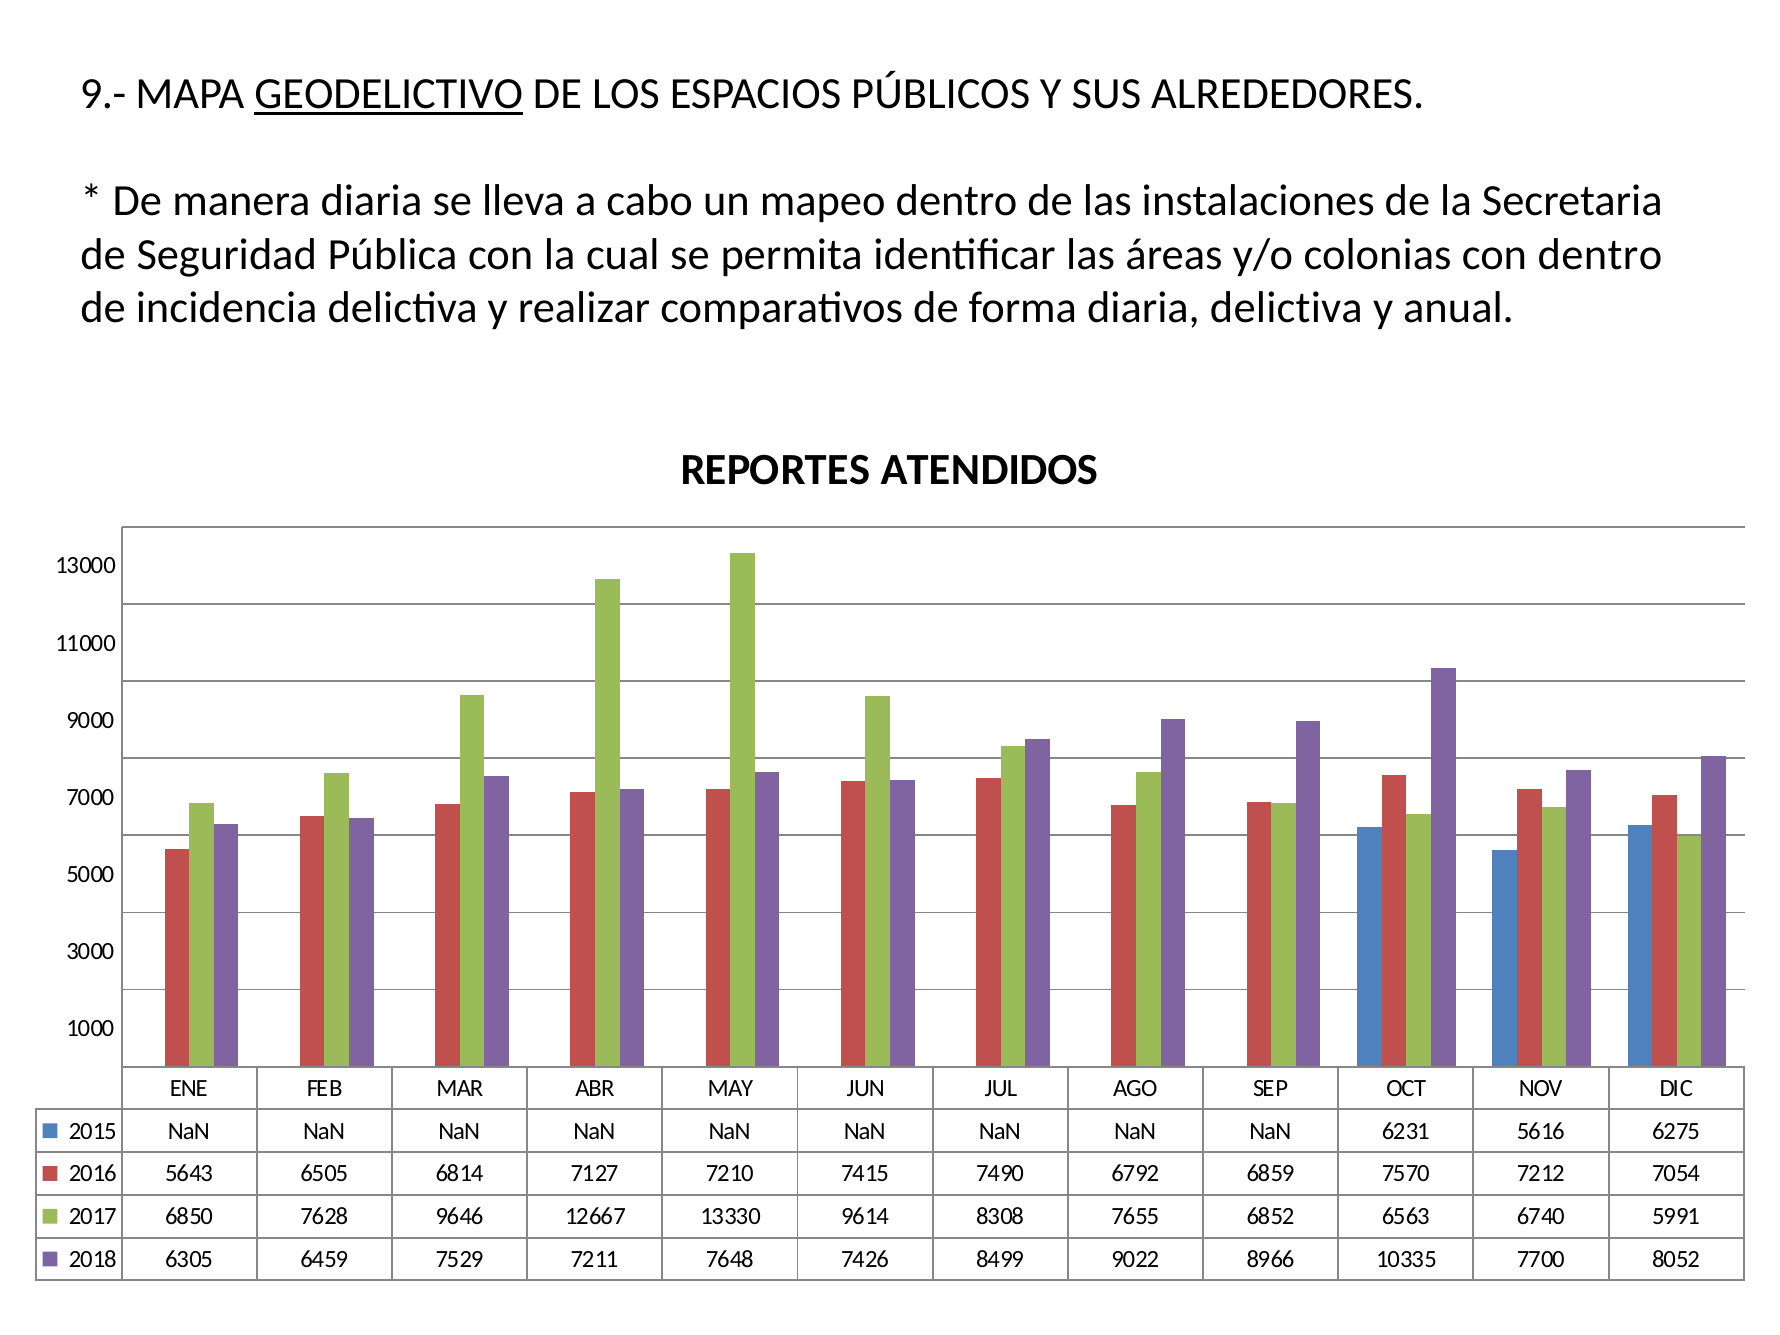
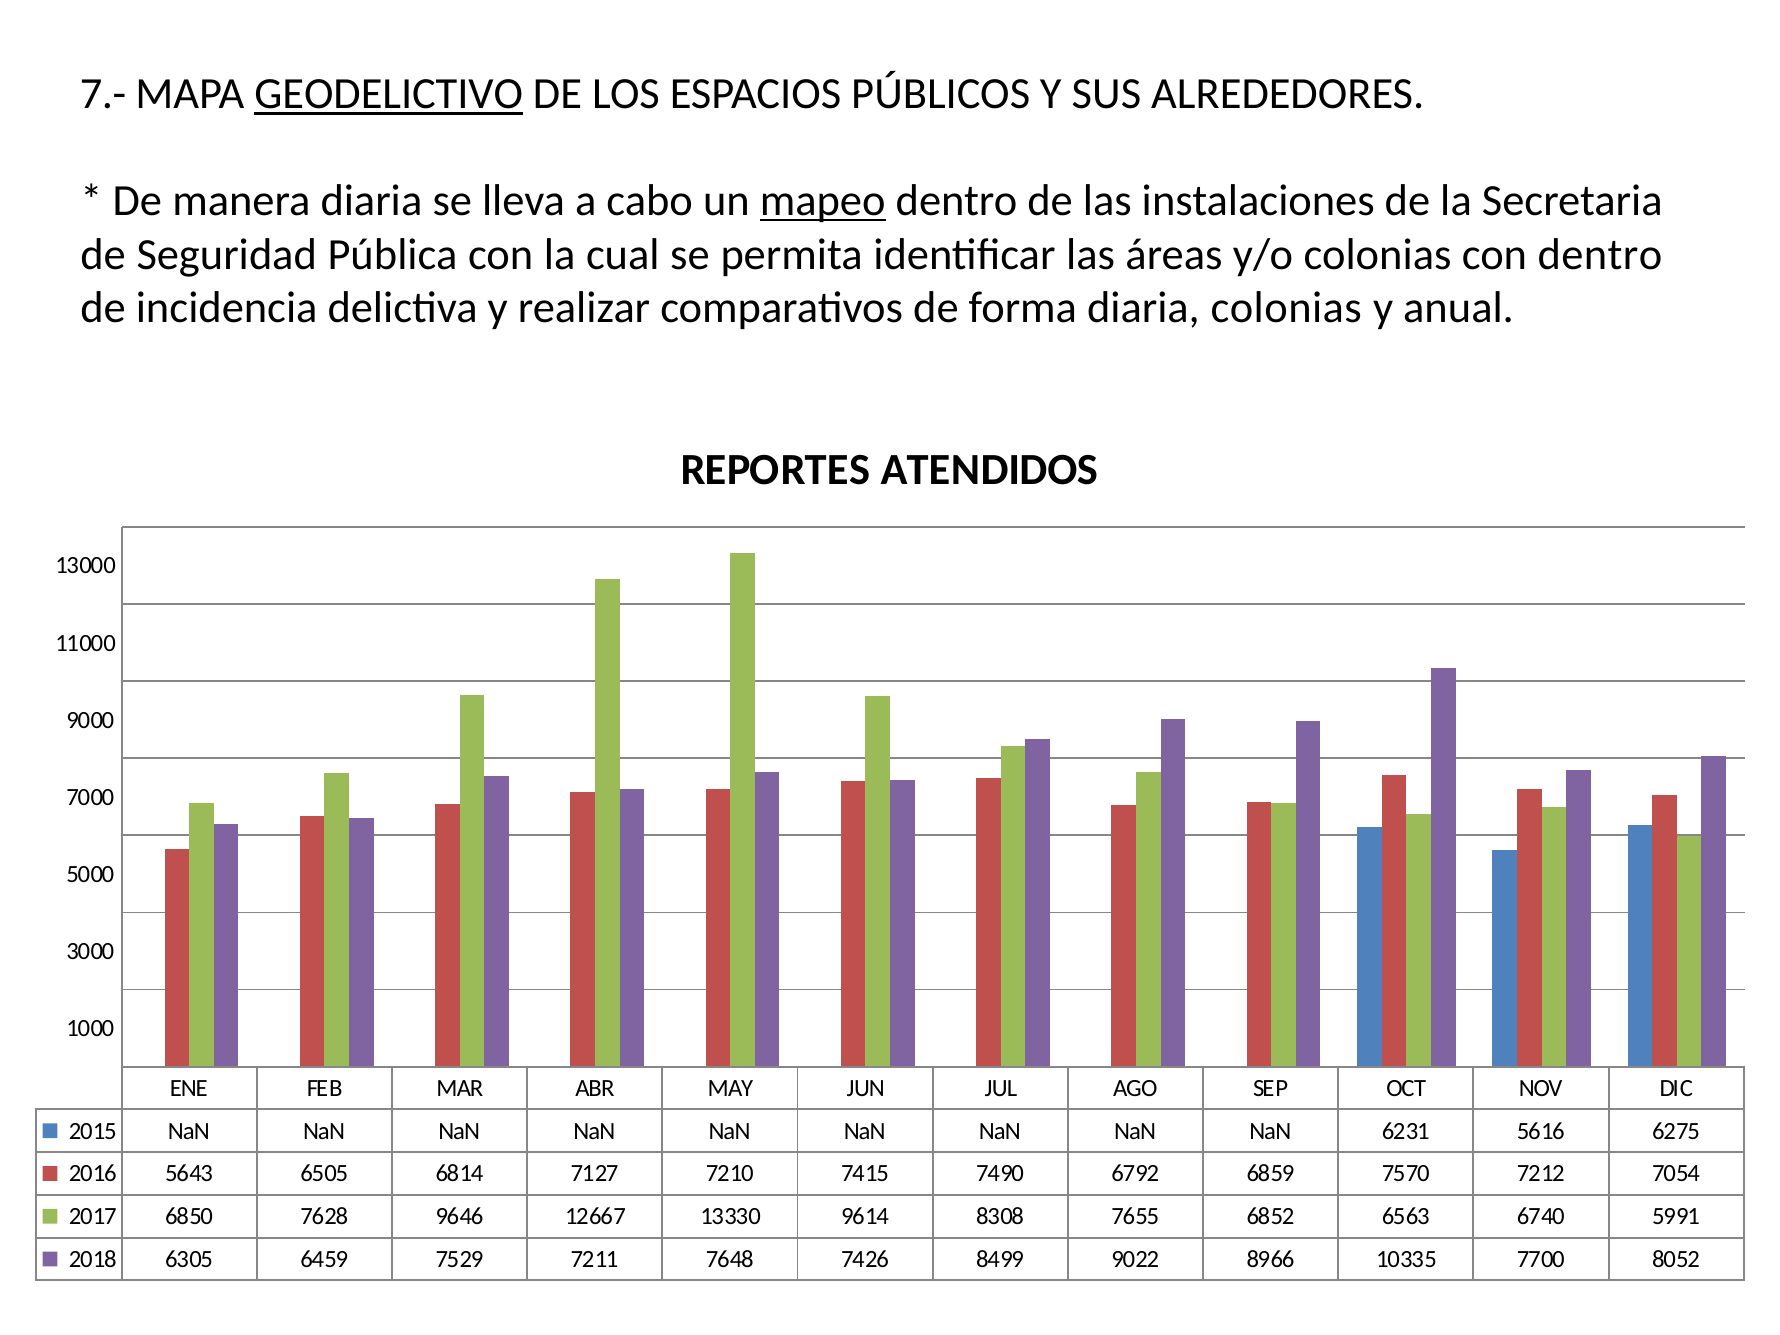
9.-: 9.- -> 7.- (103, 94)
mapeo underline: none -> present (823, 201)
diaria delictiva: delictiva -> colonias (1286, 308)
